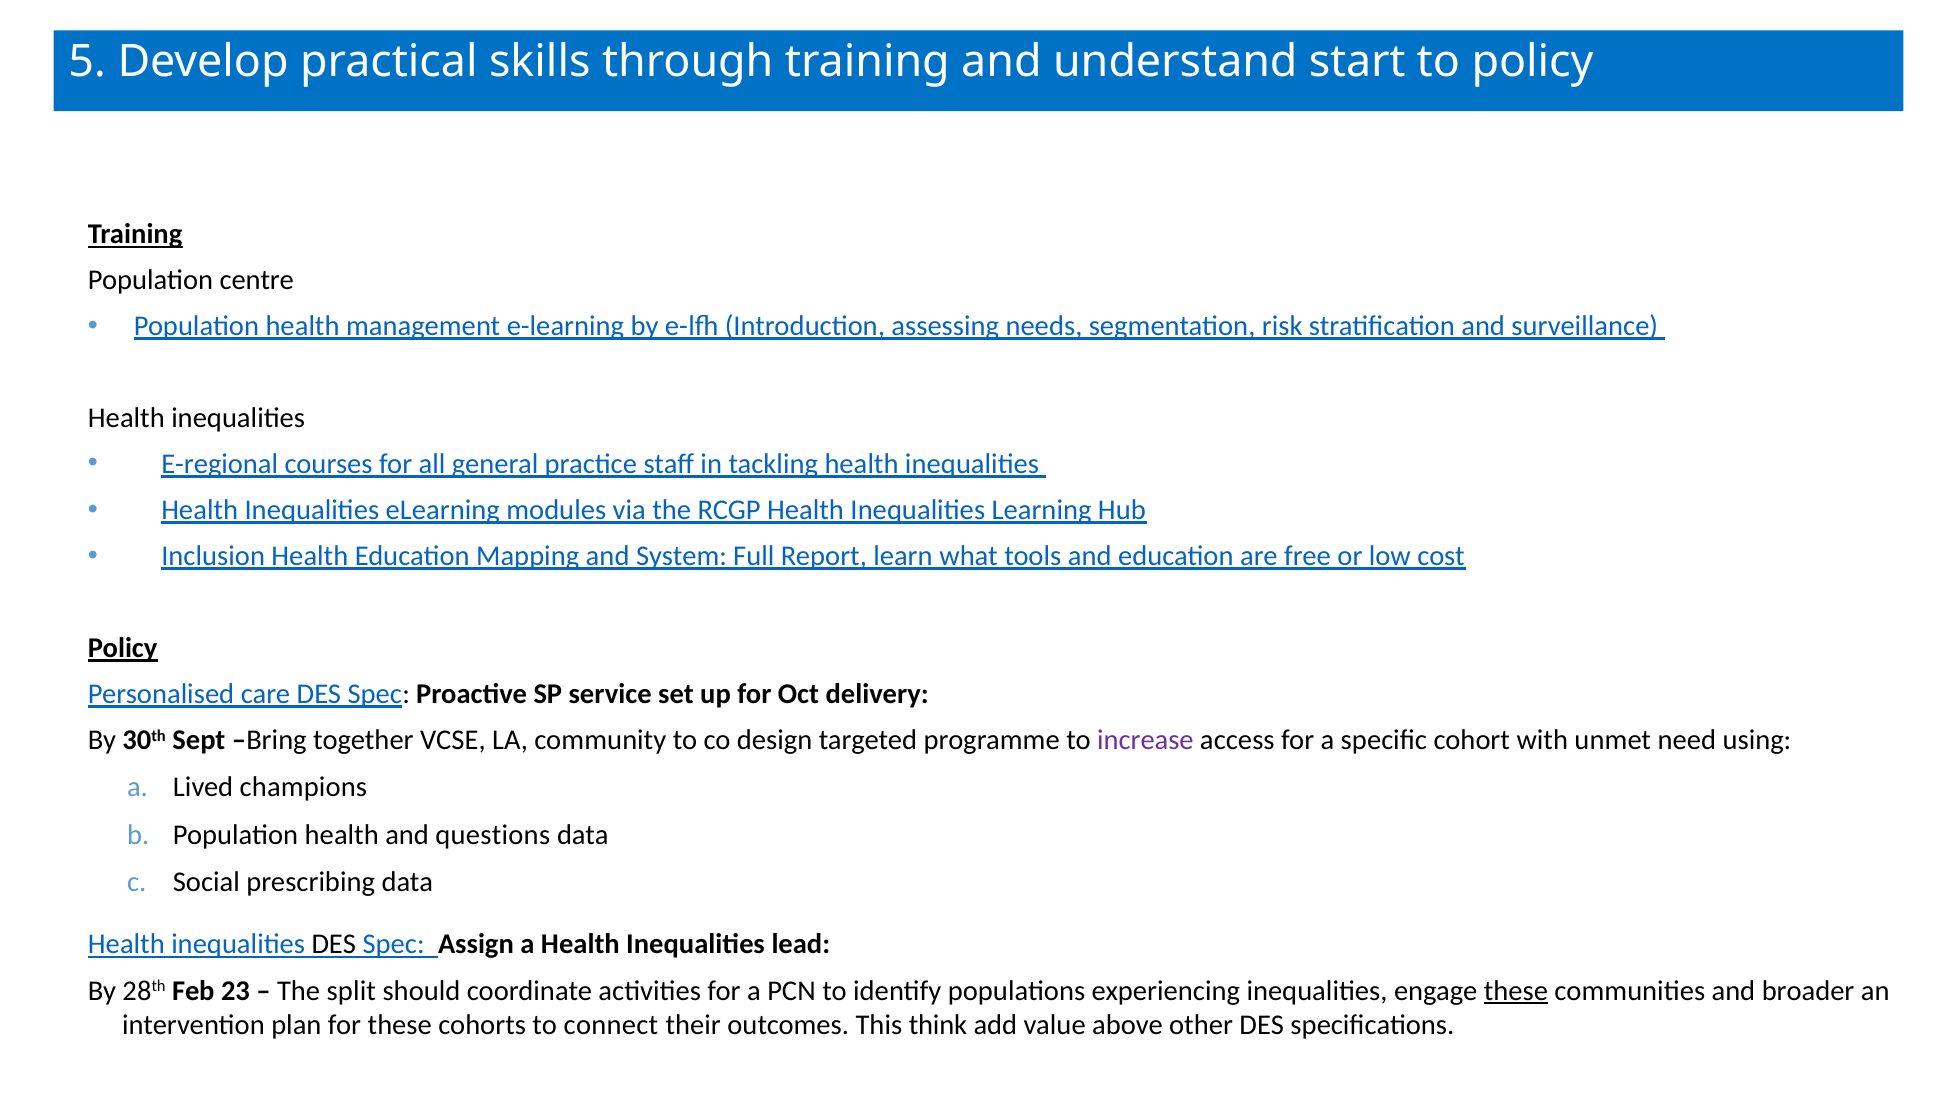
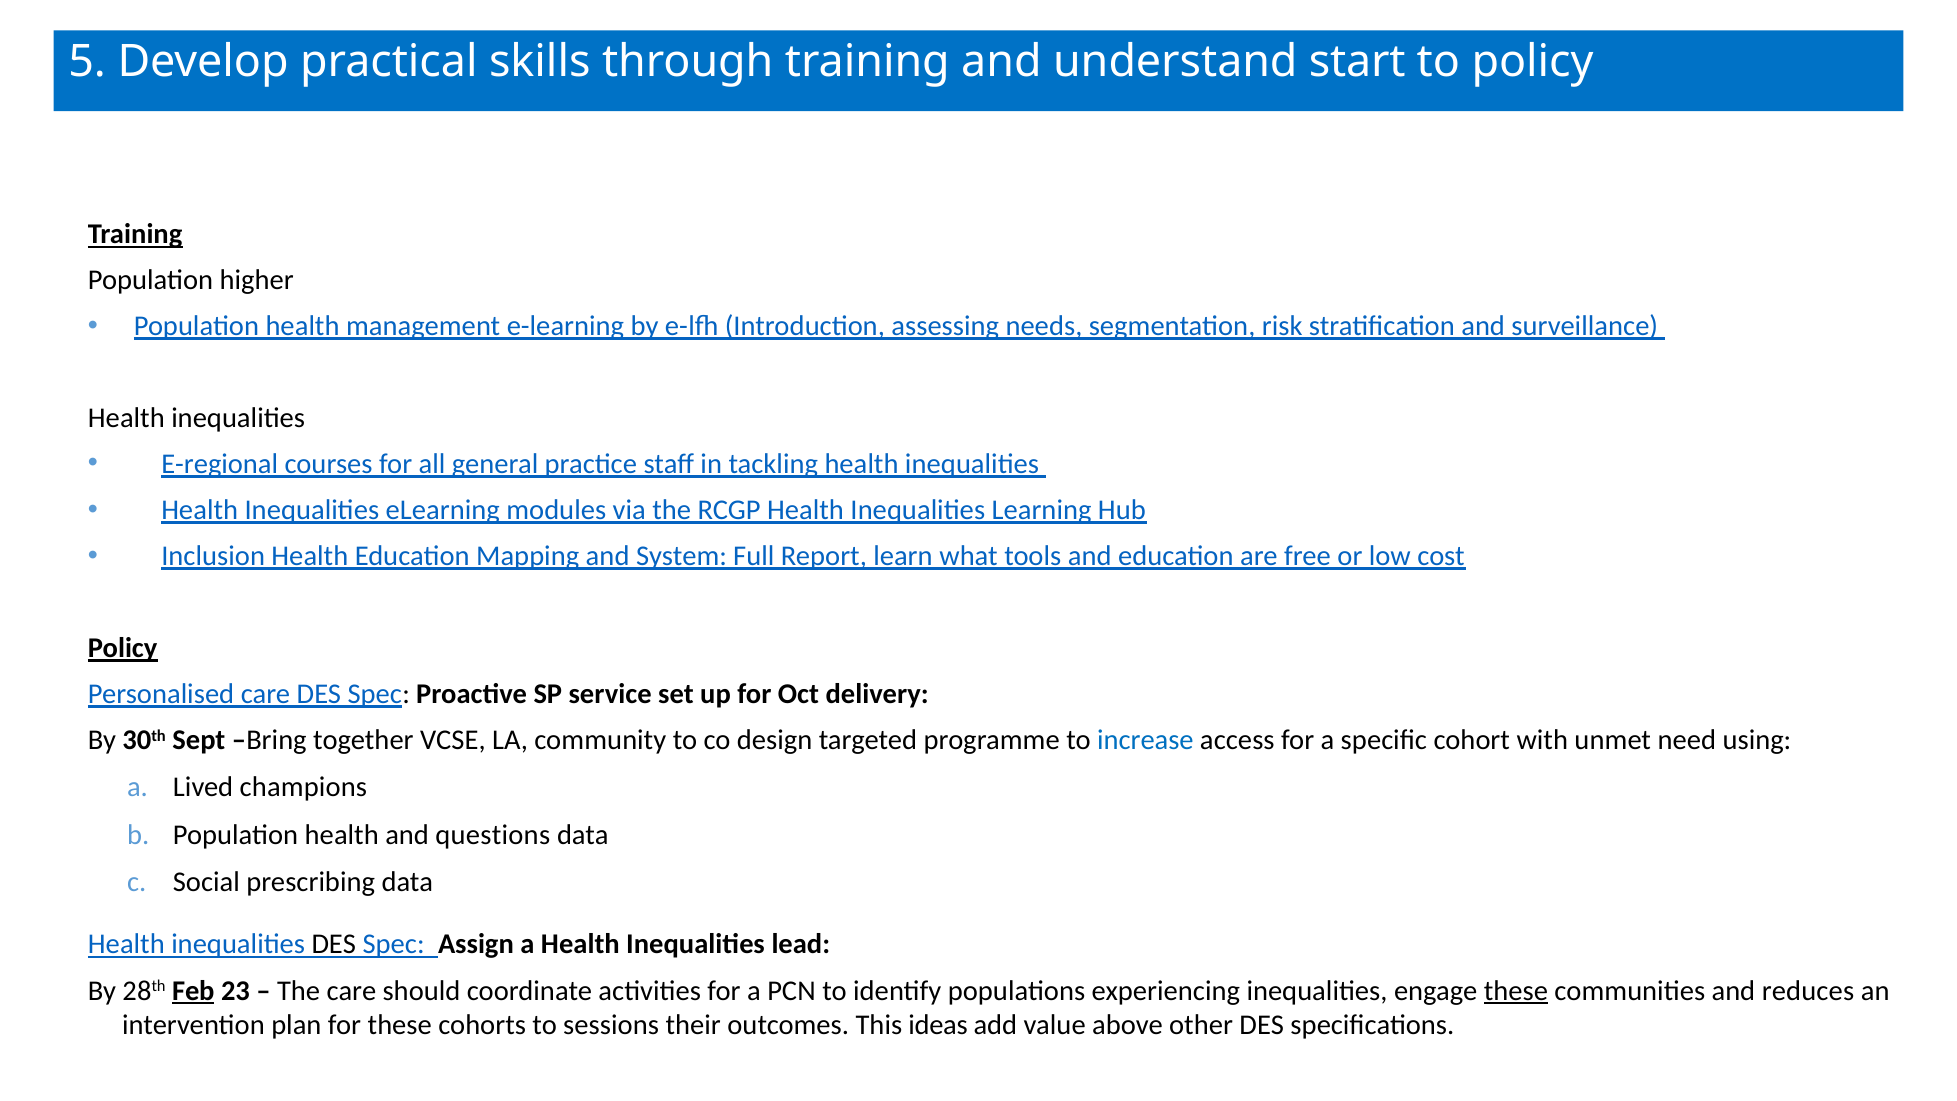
centre: centre -> higher (257, 280)
increase colour: purple -> blue (1145, 740)
Feb underline: none -> present (193, 990)
The split: split -> care (351, 990)
broader: broader -> reduces (1808, 990)
connect: connect -> sessions (611, 1025)
think: think -> ideas (938, 1025)
